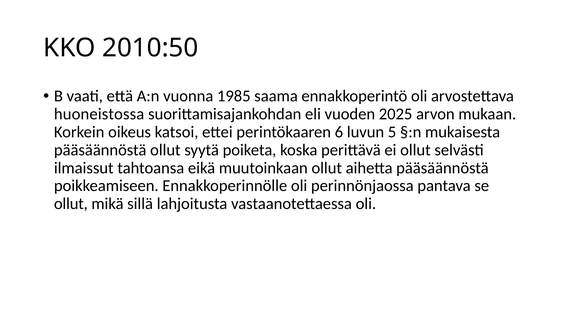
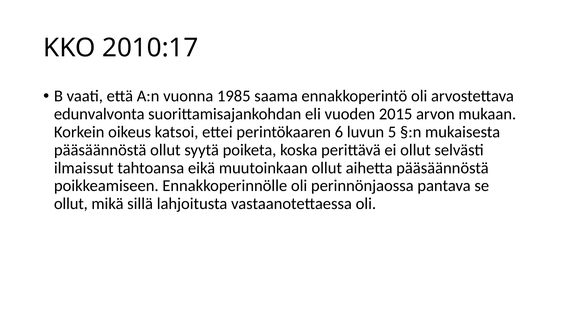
2010:50: 2010:50 -> 2010:17 (150, 48)
huoneistossa: huoneistossa -> edunvalvonta (99, 114)
2025: 2025 -> 2015 (396, 114)
